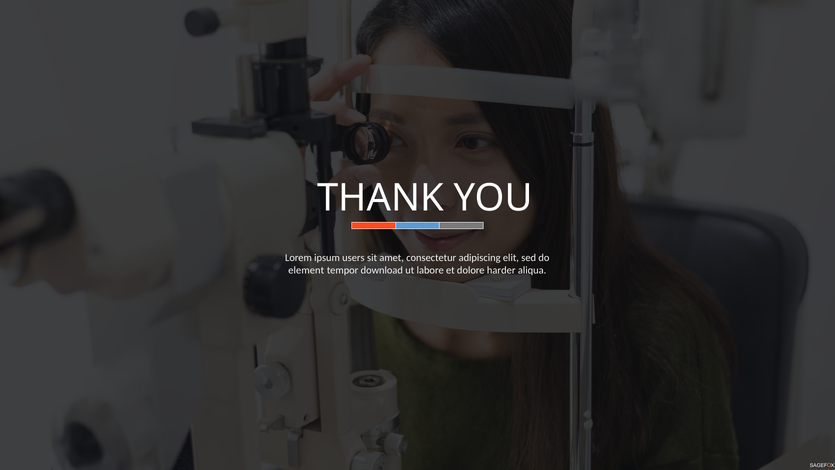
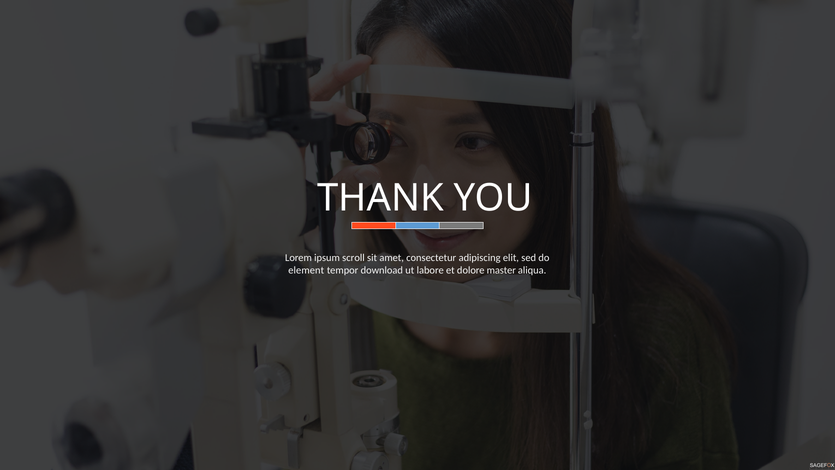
users: users -> scroll (353, 258)
harder: harder -> master (501, 270)
